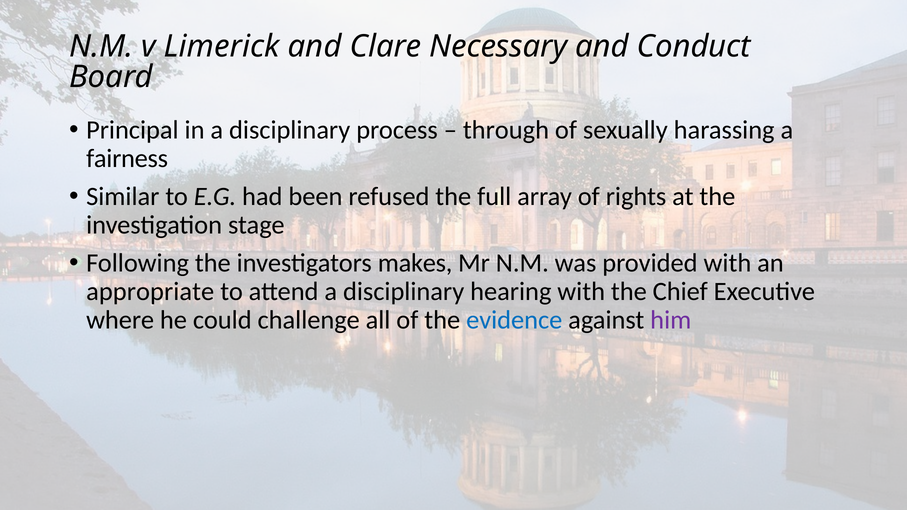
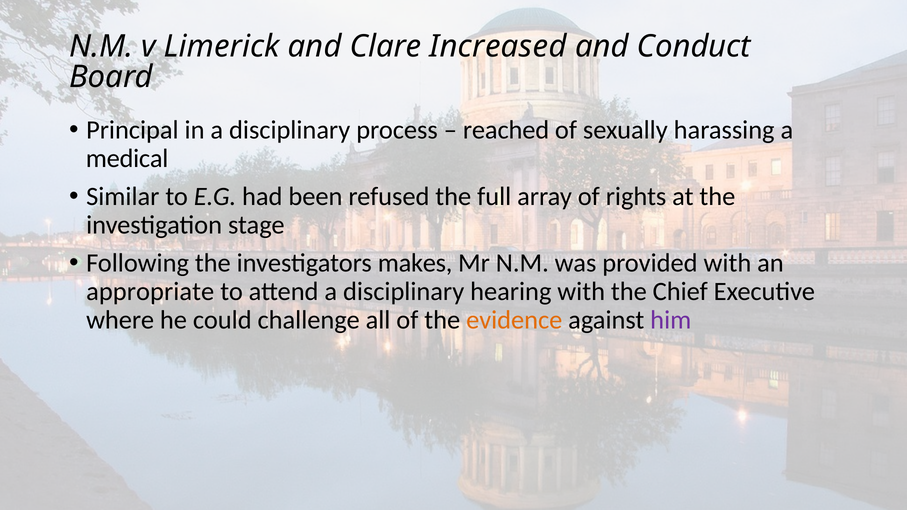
Necessary: Necessary -> Increased (498, 46)
through: through -> reached (506, 130)
fairness: fairness -> medical (127, 159)
evidence colour: blue -> orange (514, 320)
